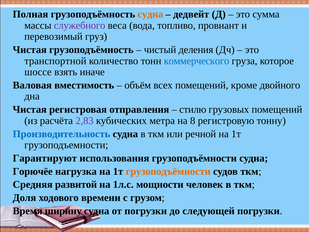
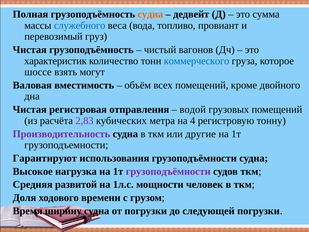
служебного colour: purple -> blue (80, 25)
деления: деления -> вагонов (196, 50)
транспортной: транспортной -> характеристик (55, 61)
иначе: иначе -> могут (92, 72)
стилю: стилю -> водой (193, 109)
8: 8 -> 4 (193, 121)
Производительность colour: blue -> purple (61, 134)
речной: речной -> другие (201, 134)
Горючёе: Горючёе -> Высокое (33, 171)
грузоподъёмности colour: orange -> purple (168, 171)
